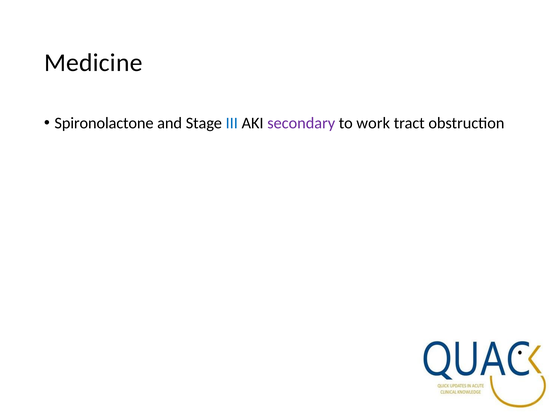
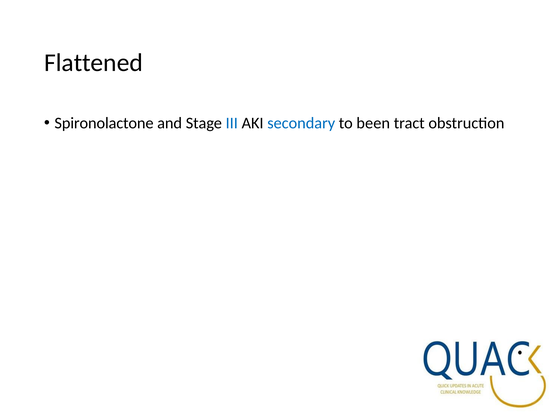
Medicine: Medicine -> Flattened (93, 63)
secondary colour: purple -> blue (301, 123)
work: work -> been (373, 123)
